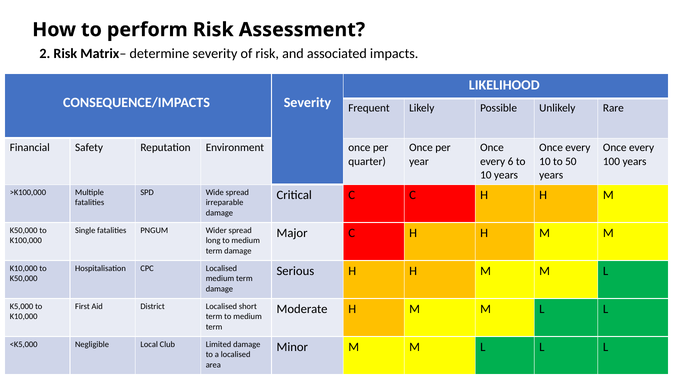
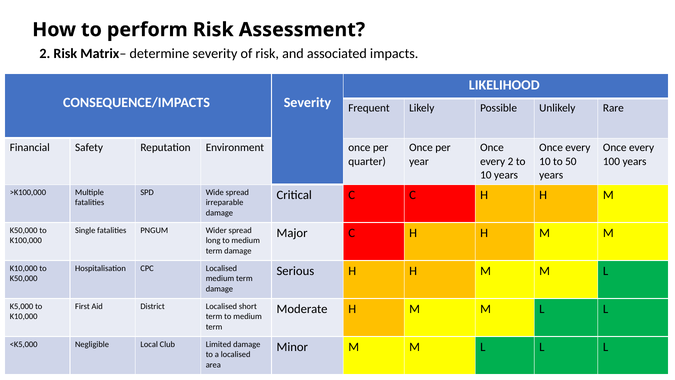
every 6: 6 -> 2 (511, 161)
